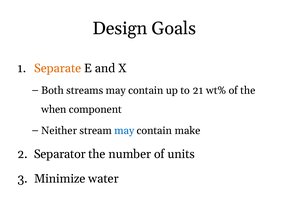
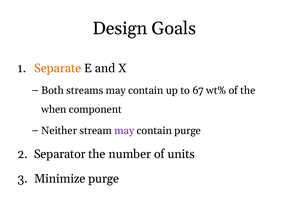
21: 21 -> 67 (198, 90)
may colour: blue -> purple (124, 130)
contain make: make -> purge (188, 130)
Minimize water: water -> purge (104, 178)
